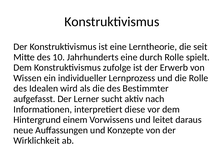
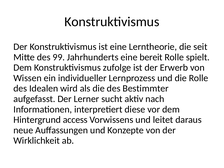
10: 10 -> 99 (59, 57)
durch: durch -> bereit (151, 57)
einem: einem -> access (75, 120)
